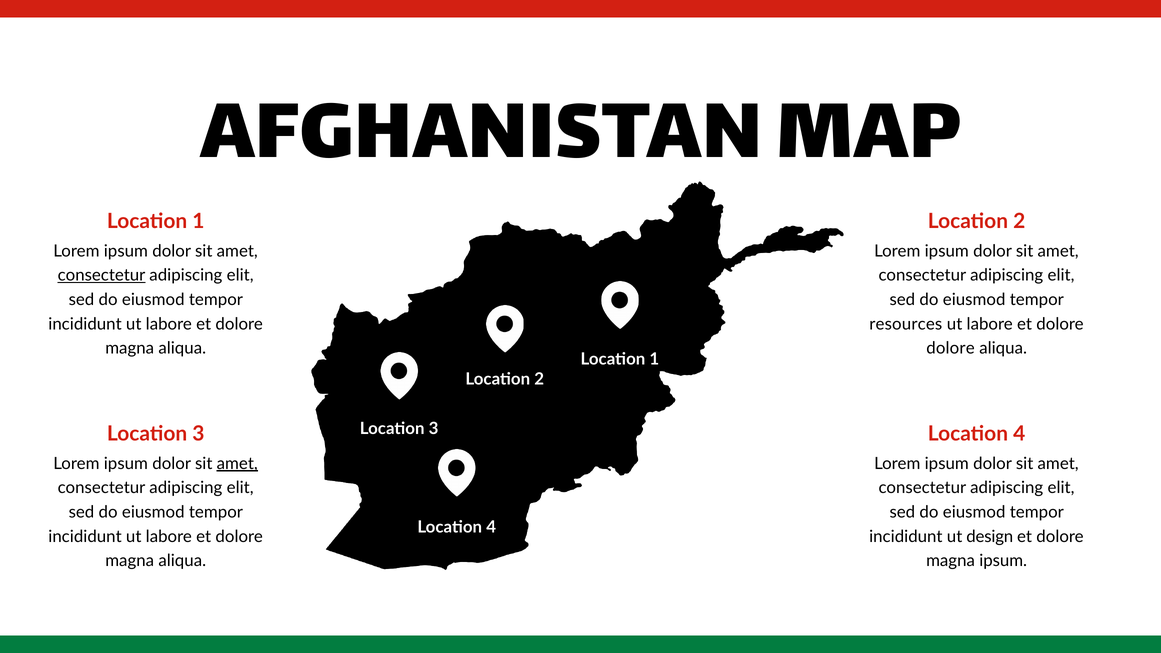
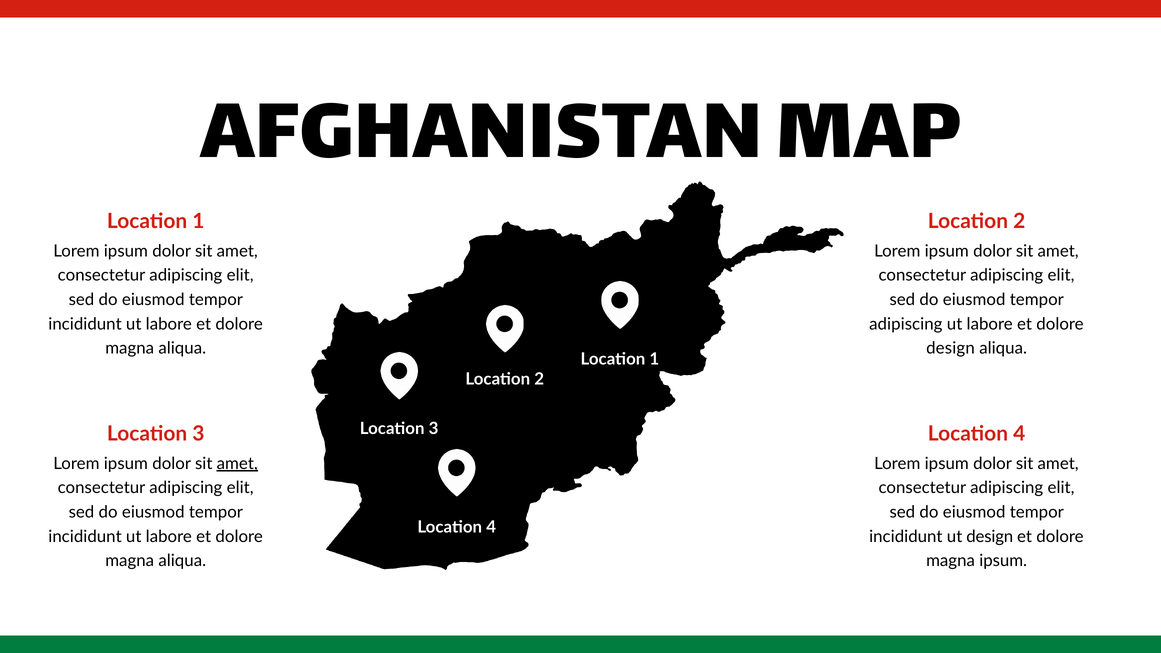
consectetur underline: present -> none (102, 275)
resources: resources -> adipiscing (906, 324)
dolore: dolore -> design (950, 348)
